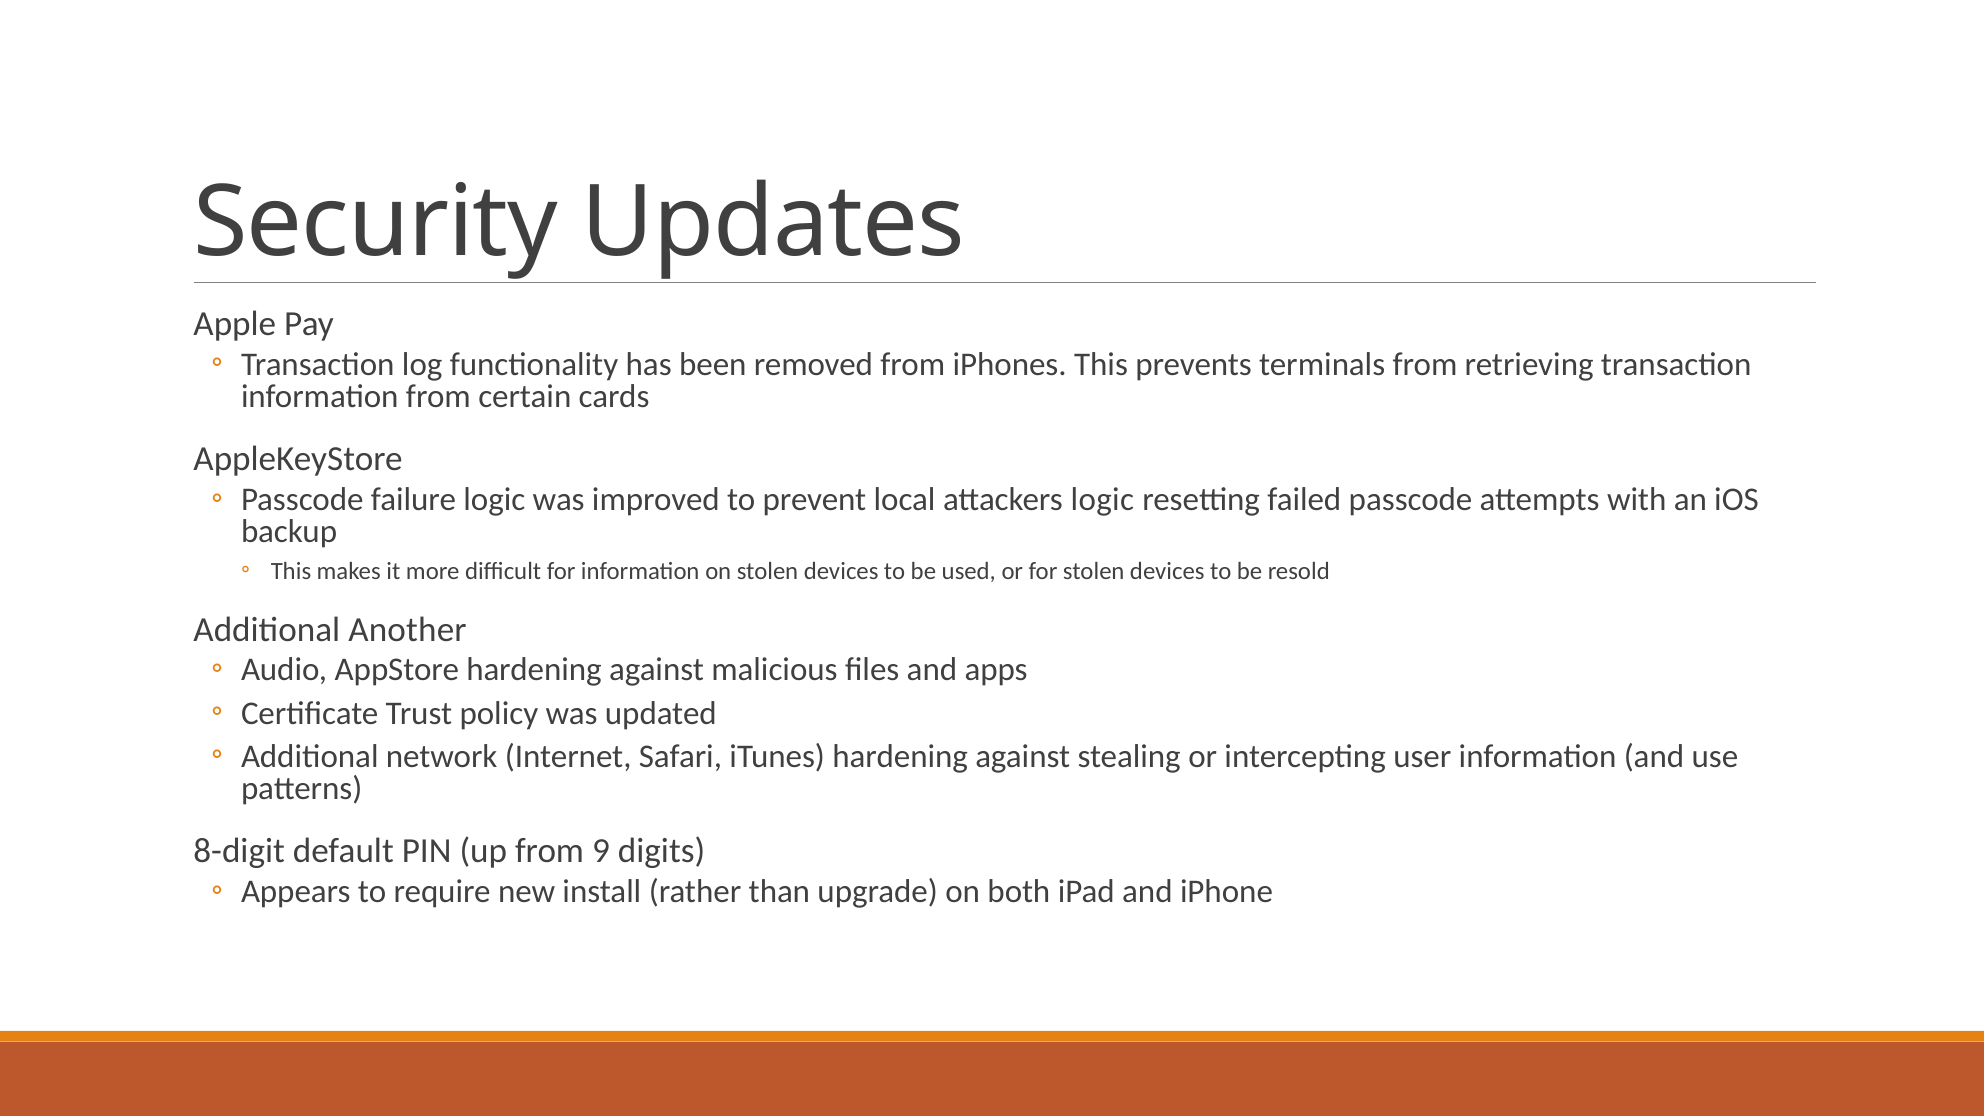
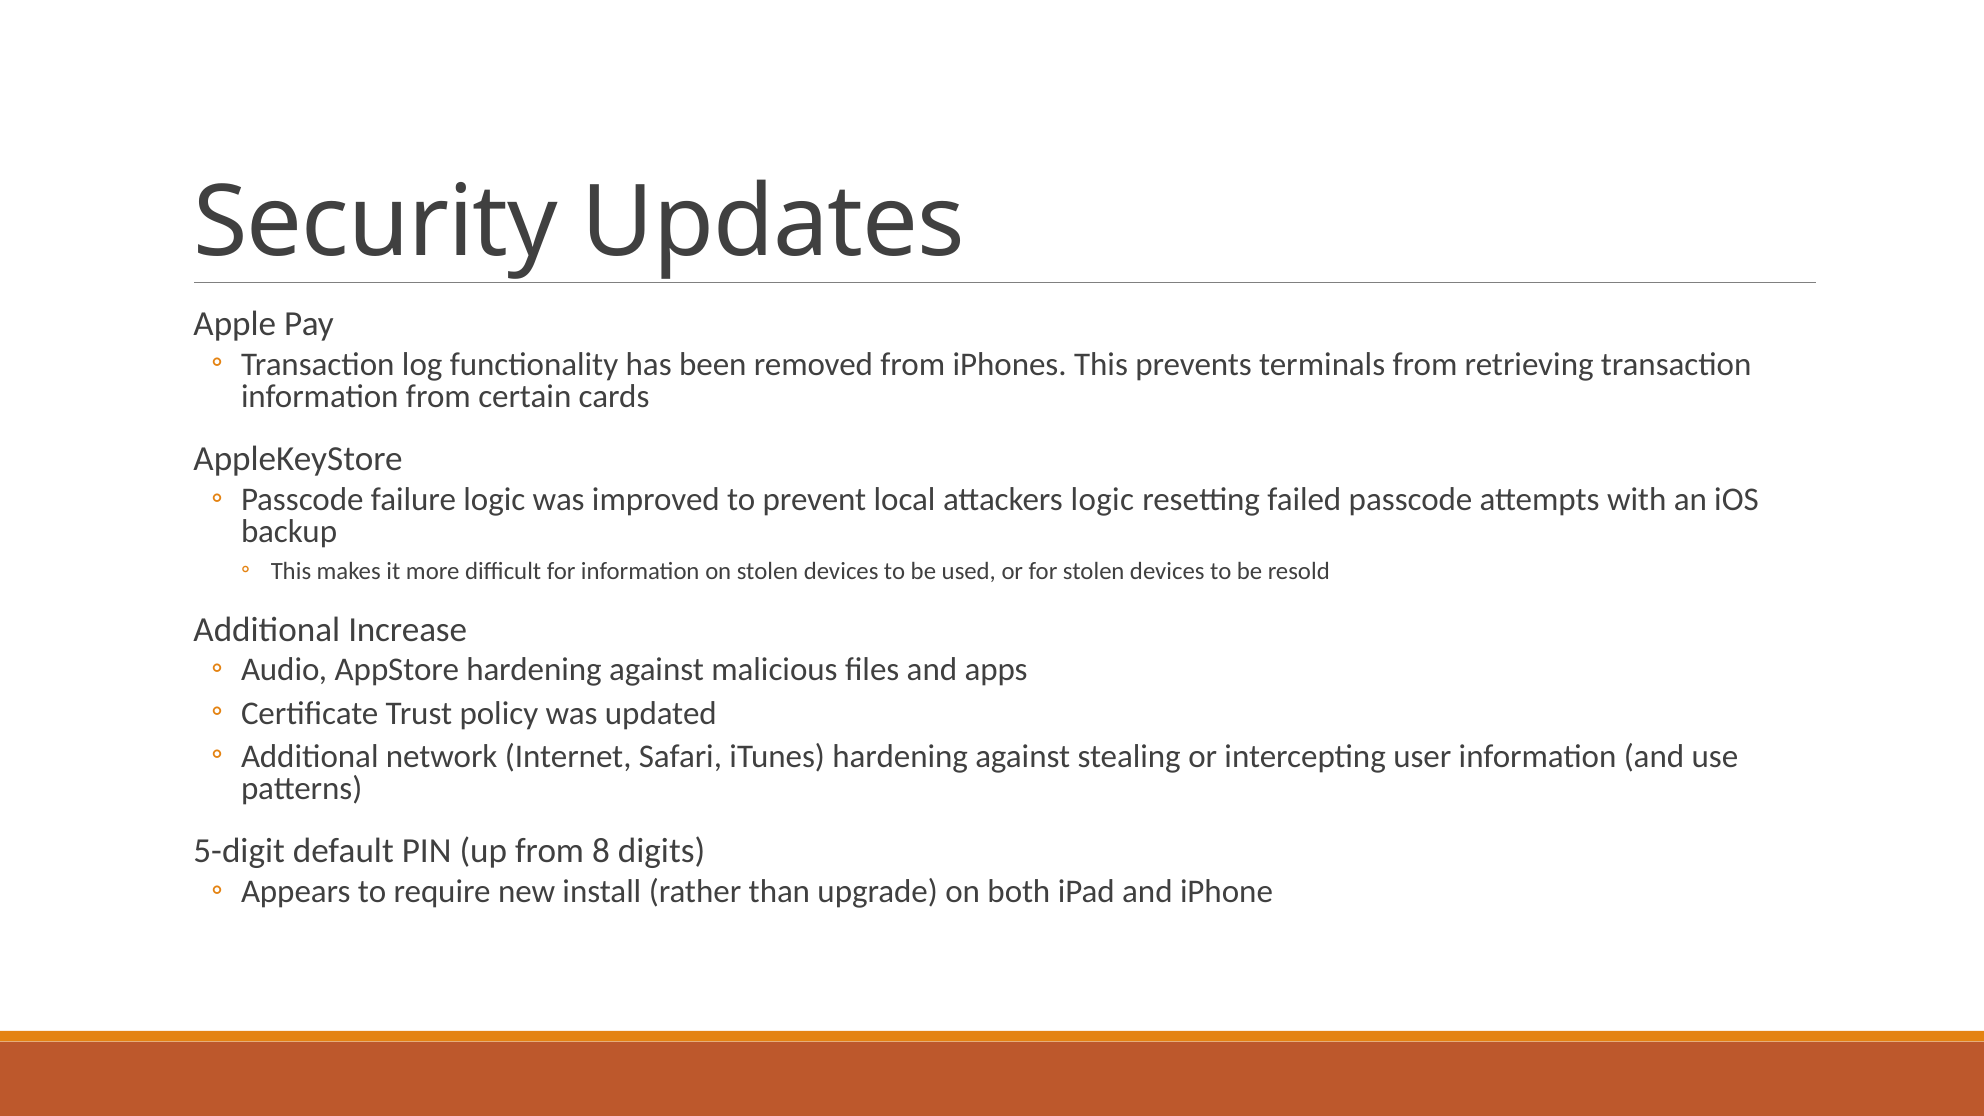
Another: Another -> Increase (408, 629)
8-digit: 8-digit -> 5-digit (239, 851)
9: 9 -> 8 (601, 851)
